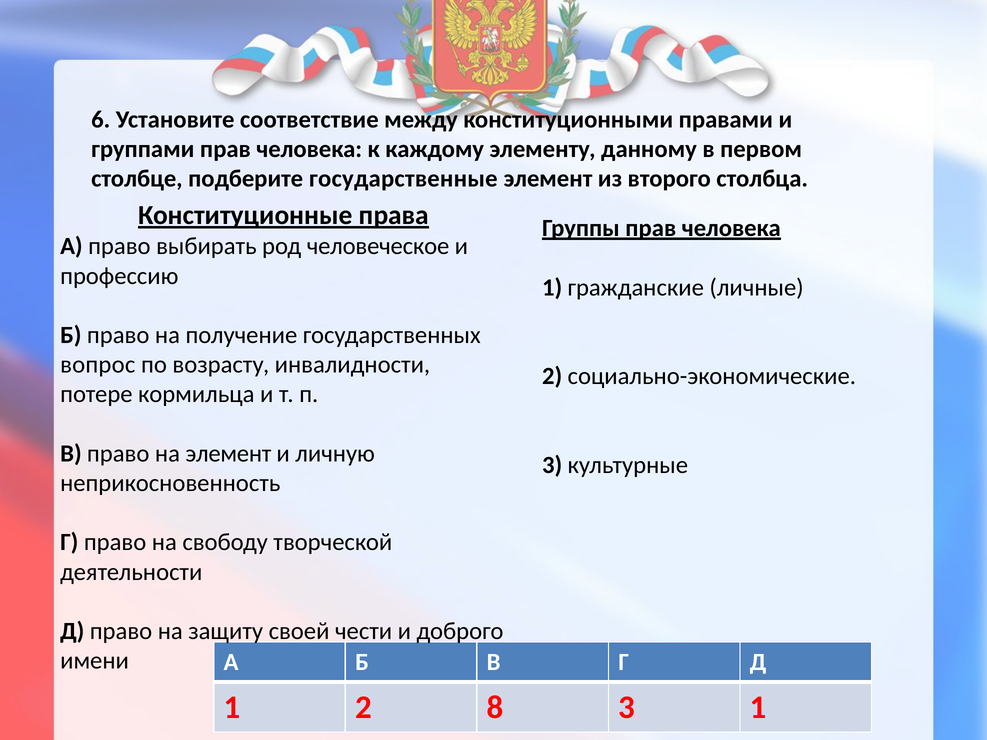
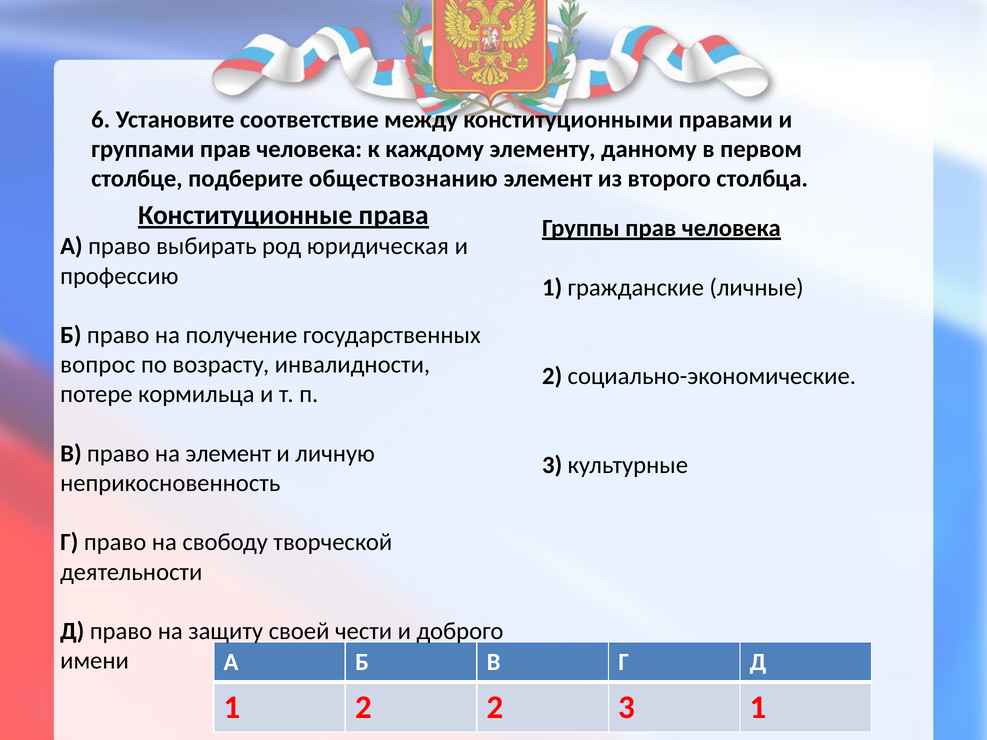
государственные: государственные -> обществознанию (403, 179)
человеческое: человеческое -> юридическая (378, 246)
2 8: 8 -> 2 (495, 708)
